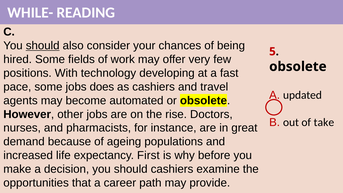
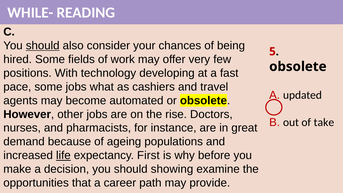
does: does -> what (102, 87)
life underline: none -> present (63, 155)
should cashiers: cashiers -> showing (172, 169)
